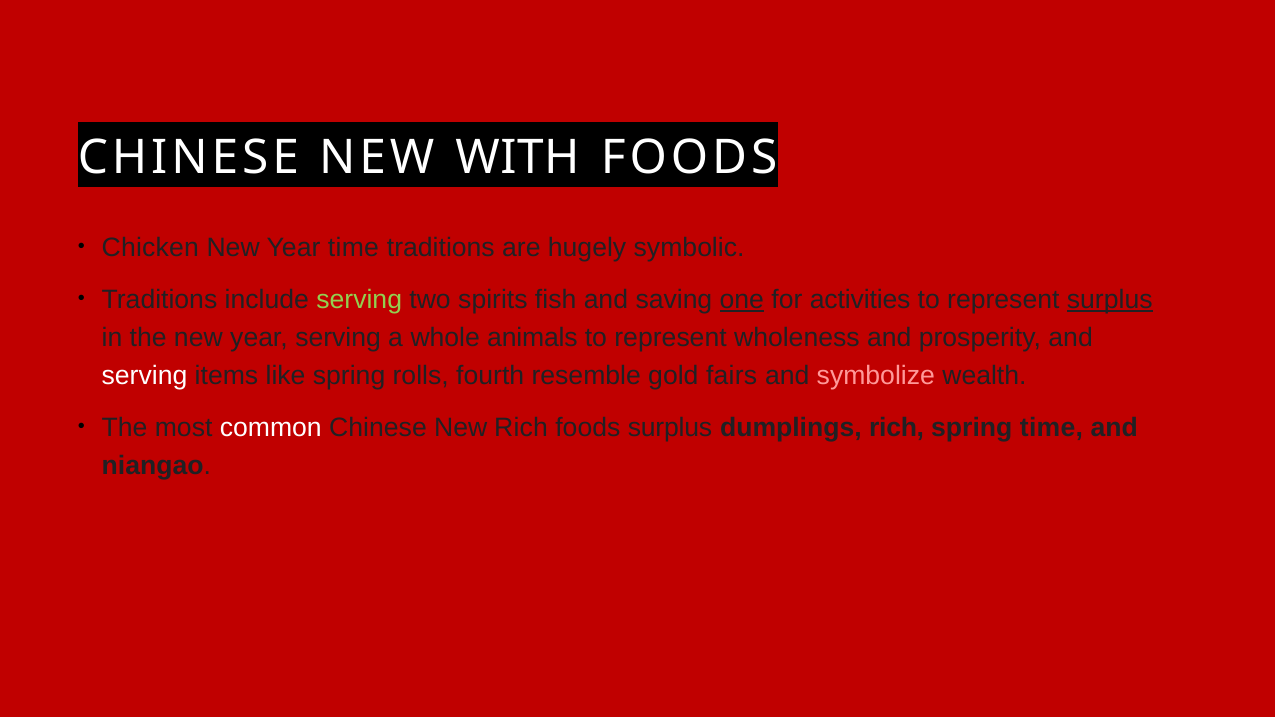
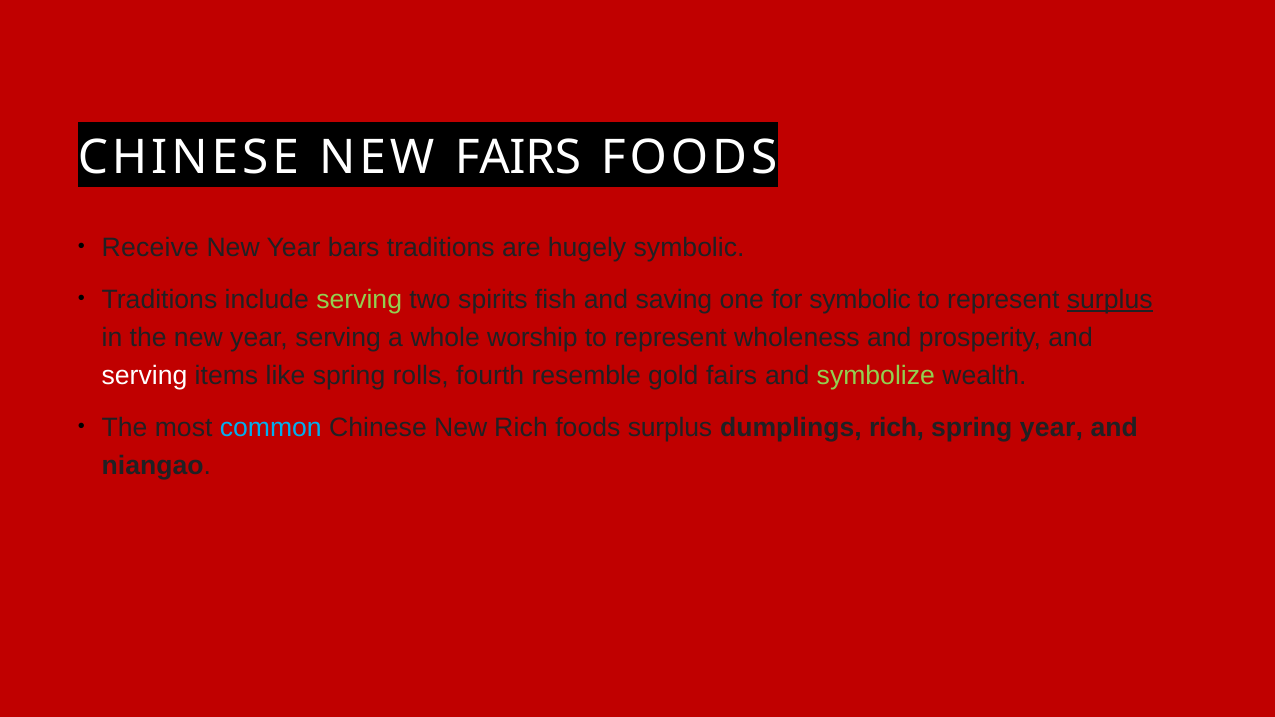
NEW WITH: WITH -> FAIRS (518, 158)
Chicken: Chicken -> Receive (150, 248)
Year time: time -> bars (354, 248)
one underline: present -> none (742, 300)
for activities: activities -> symbolic (860, 300)
animals: animals -> worship (532, 338)
symbolize colour: pink -> light green (876, 376)
common colour: white -> light blue (271, 428)
spring time: time -> year (1051, 428)
